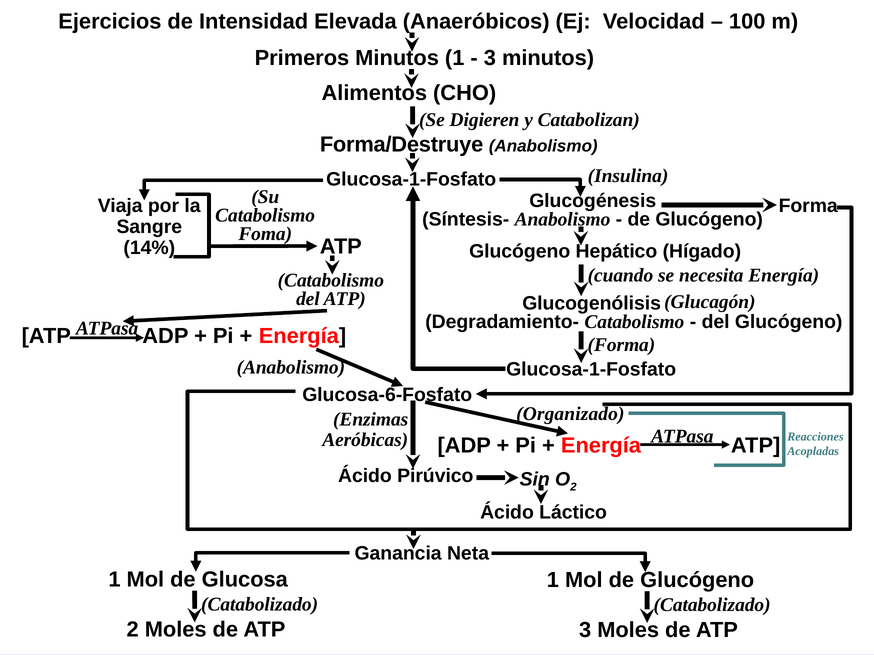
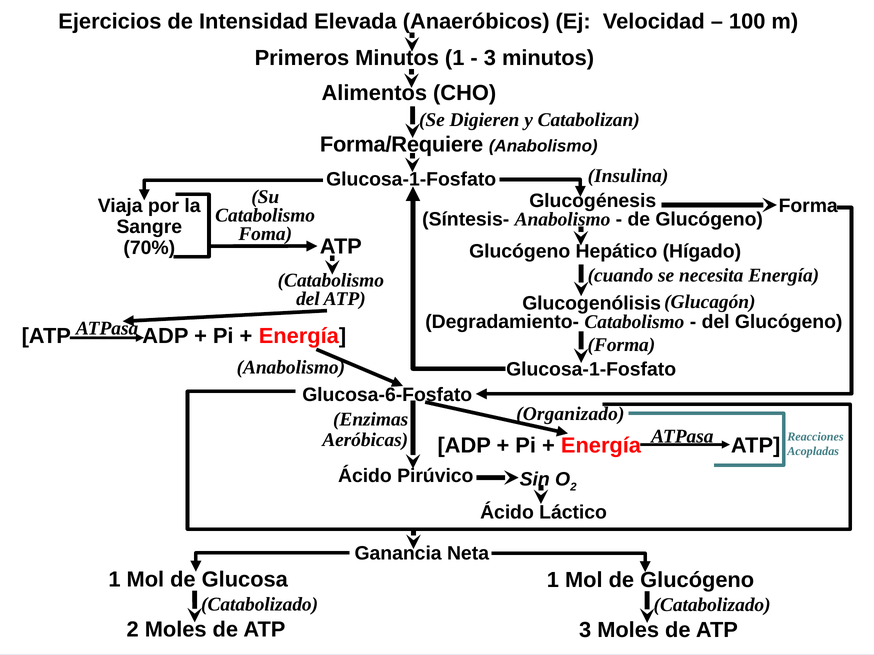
Forma/Destruye: Forma/Destruye -> Forma/Requiere (402, 144)
14%: 14% -> 70% (149, 248)
